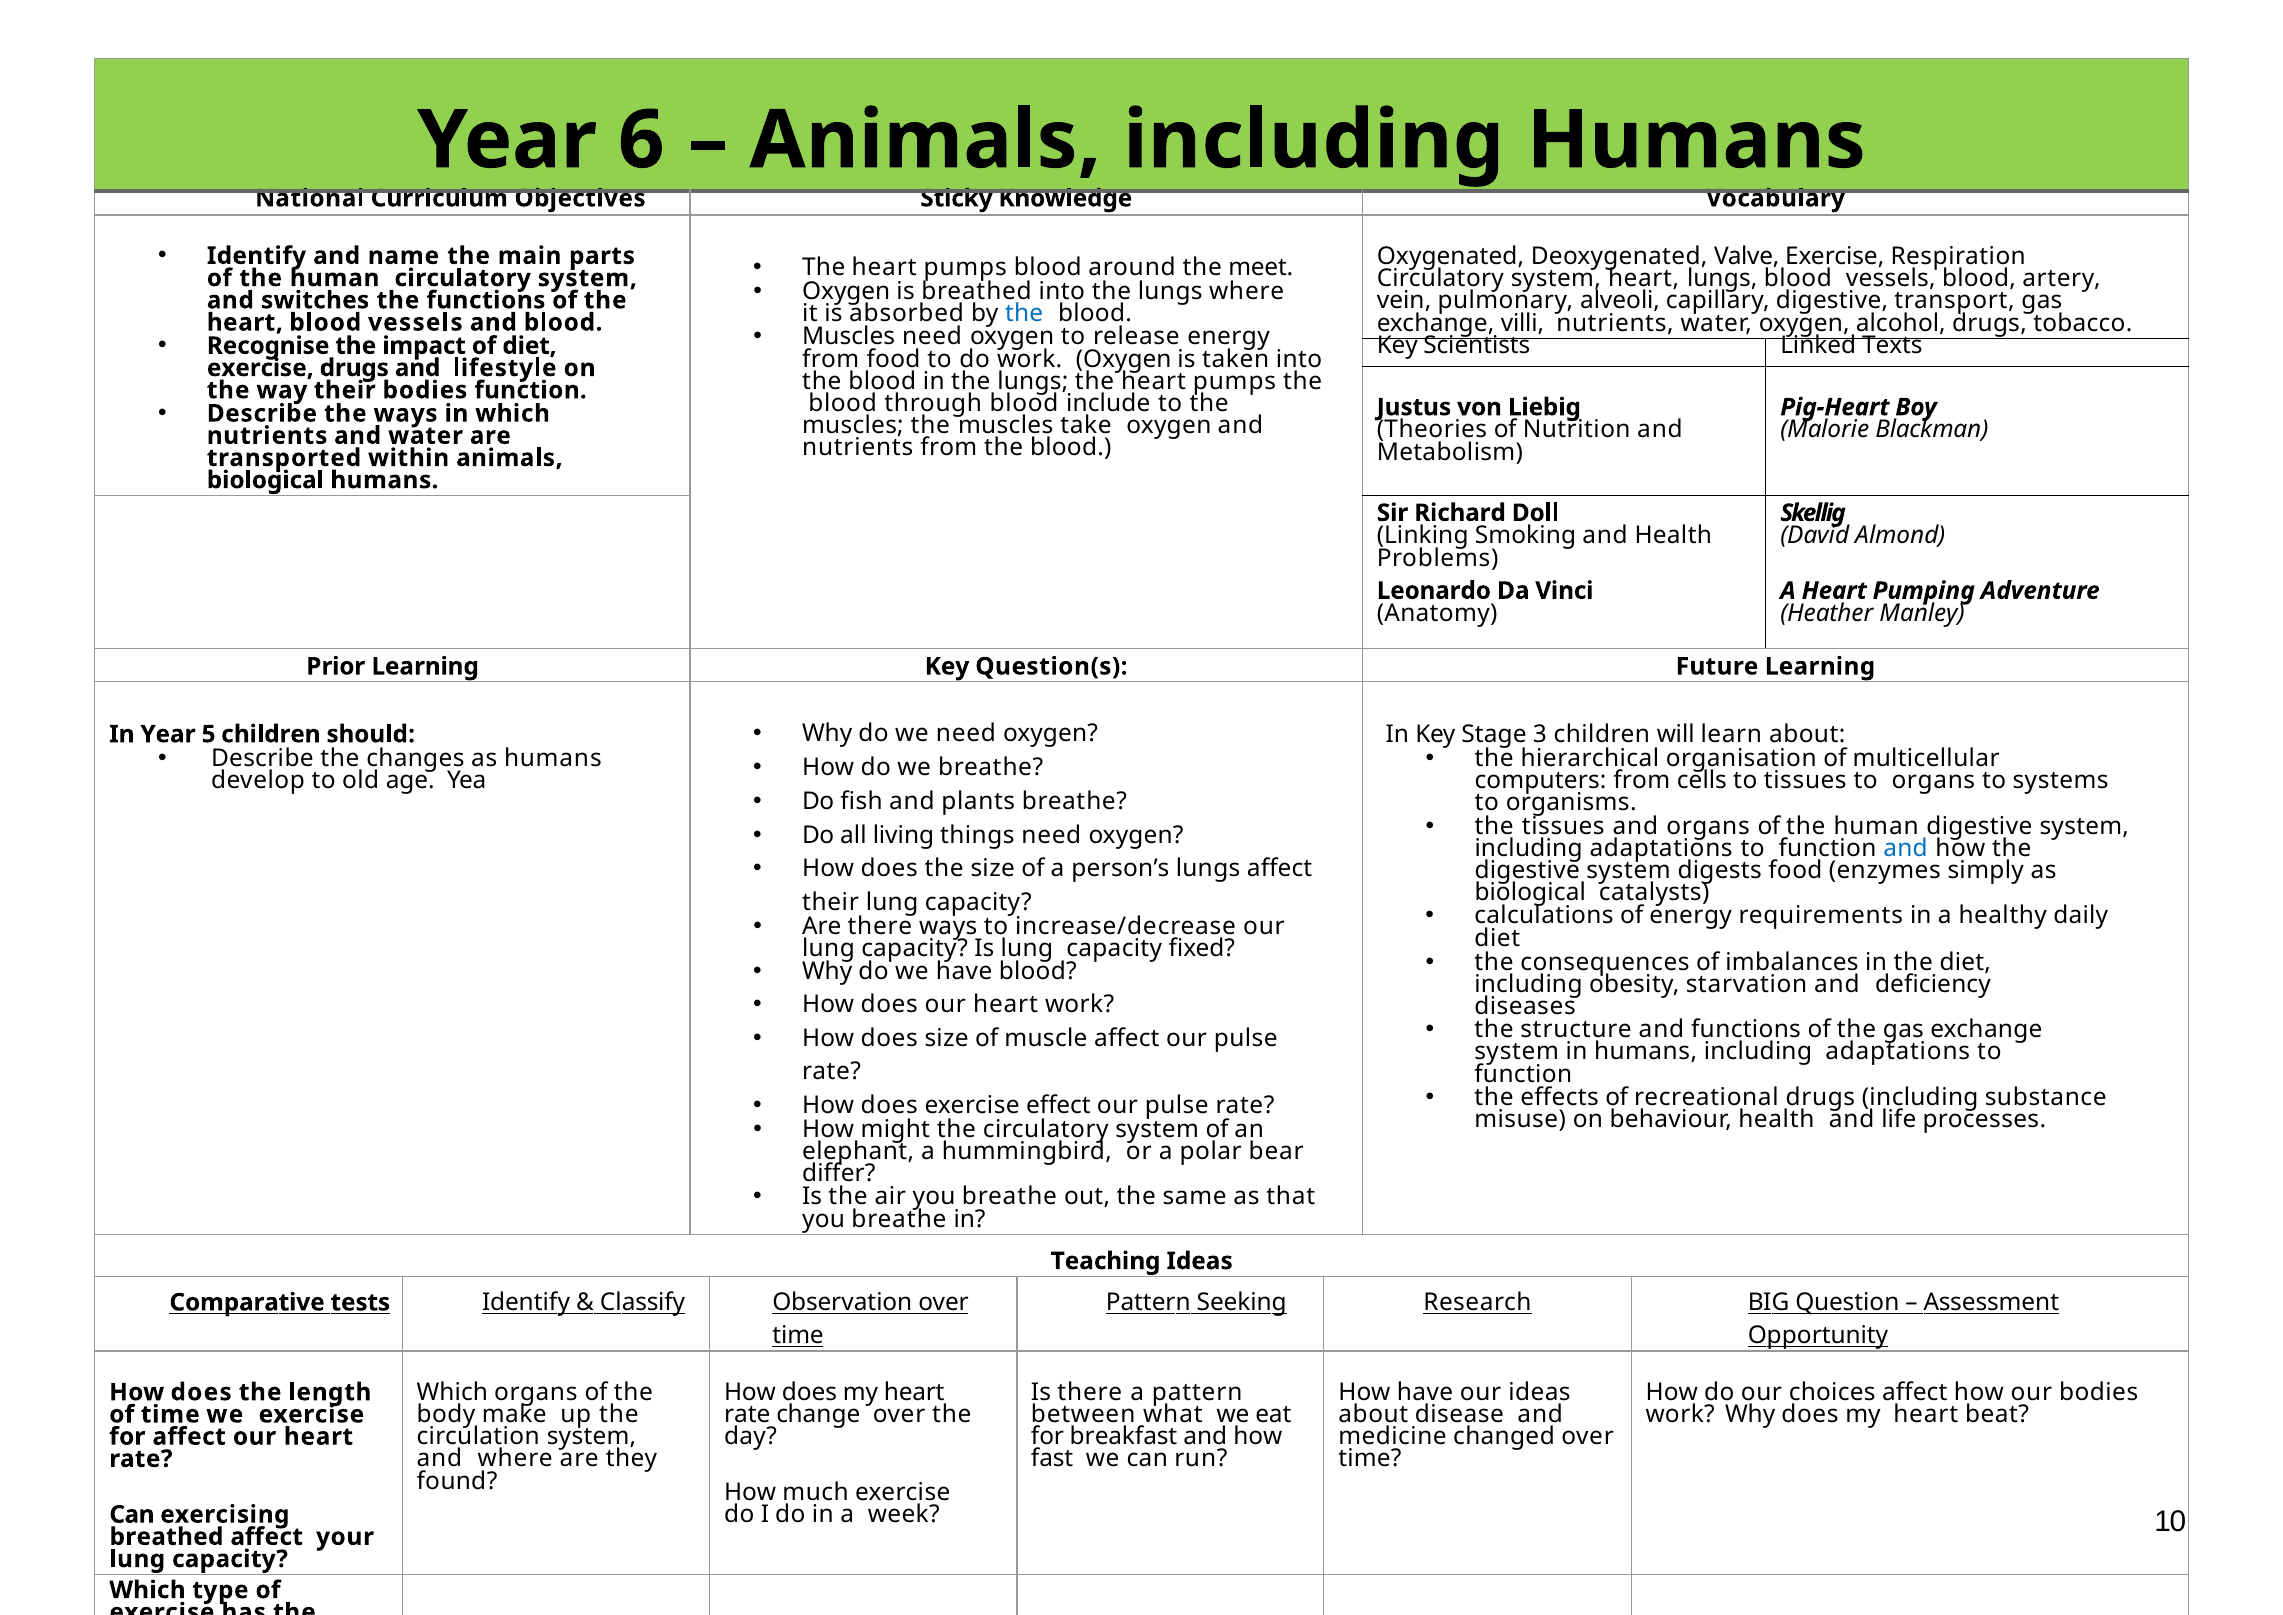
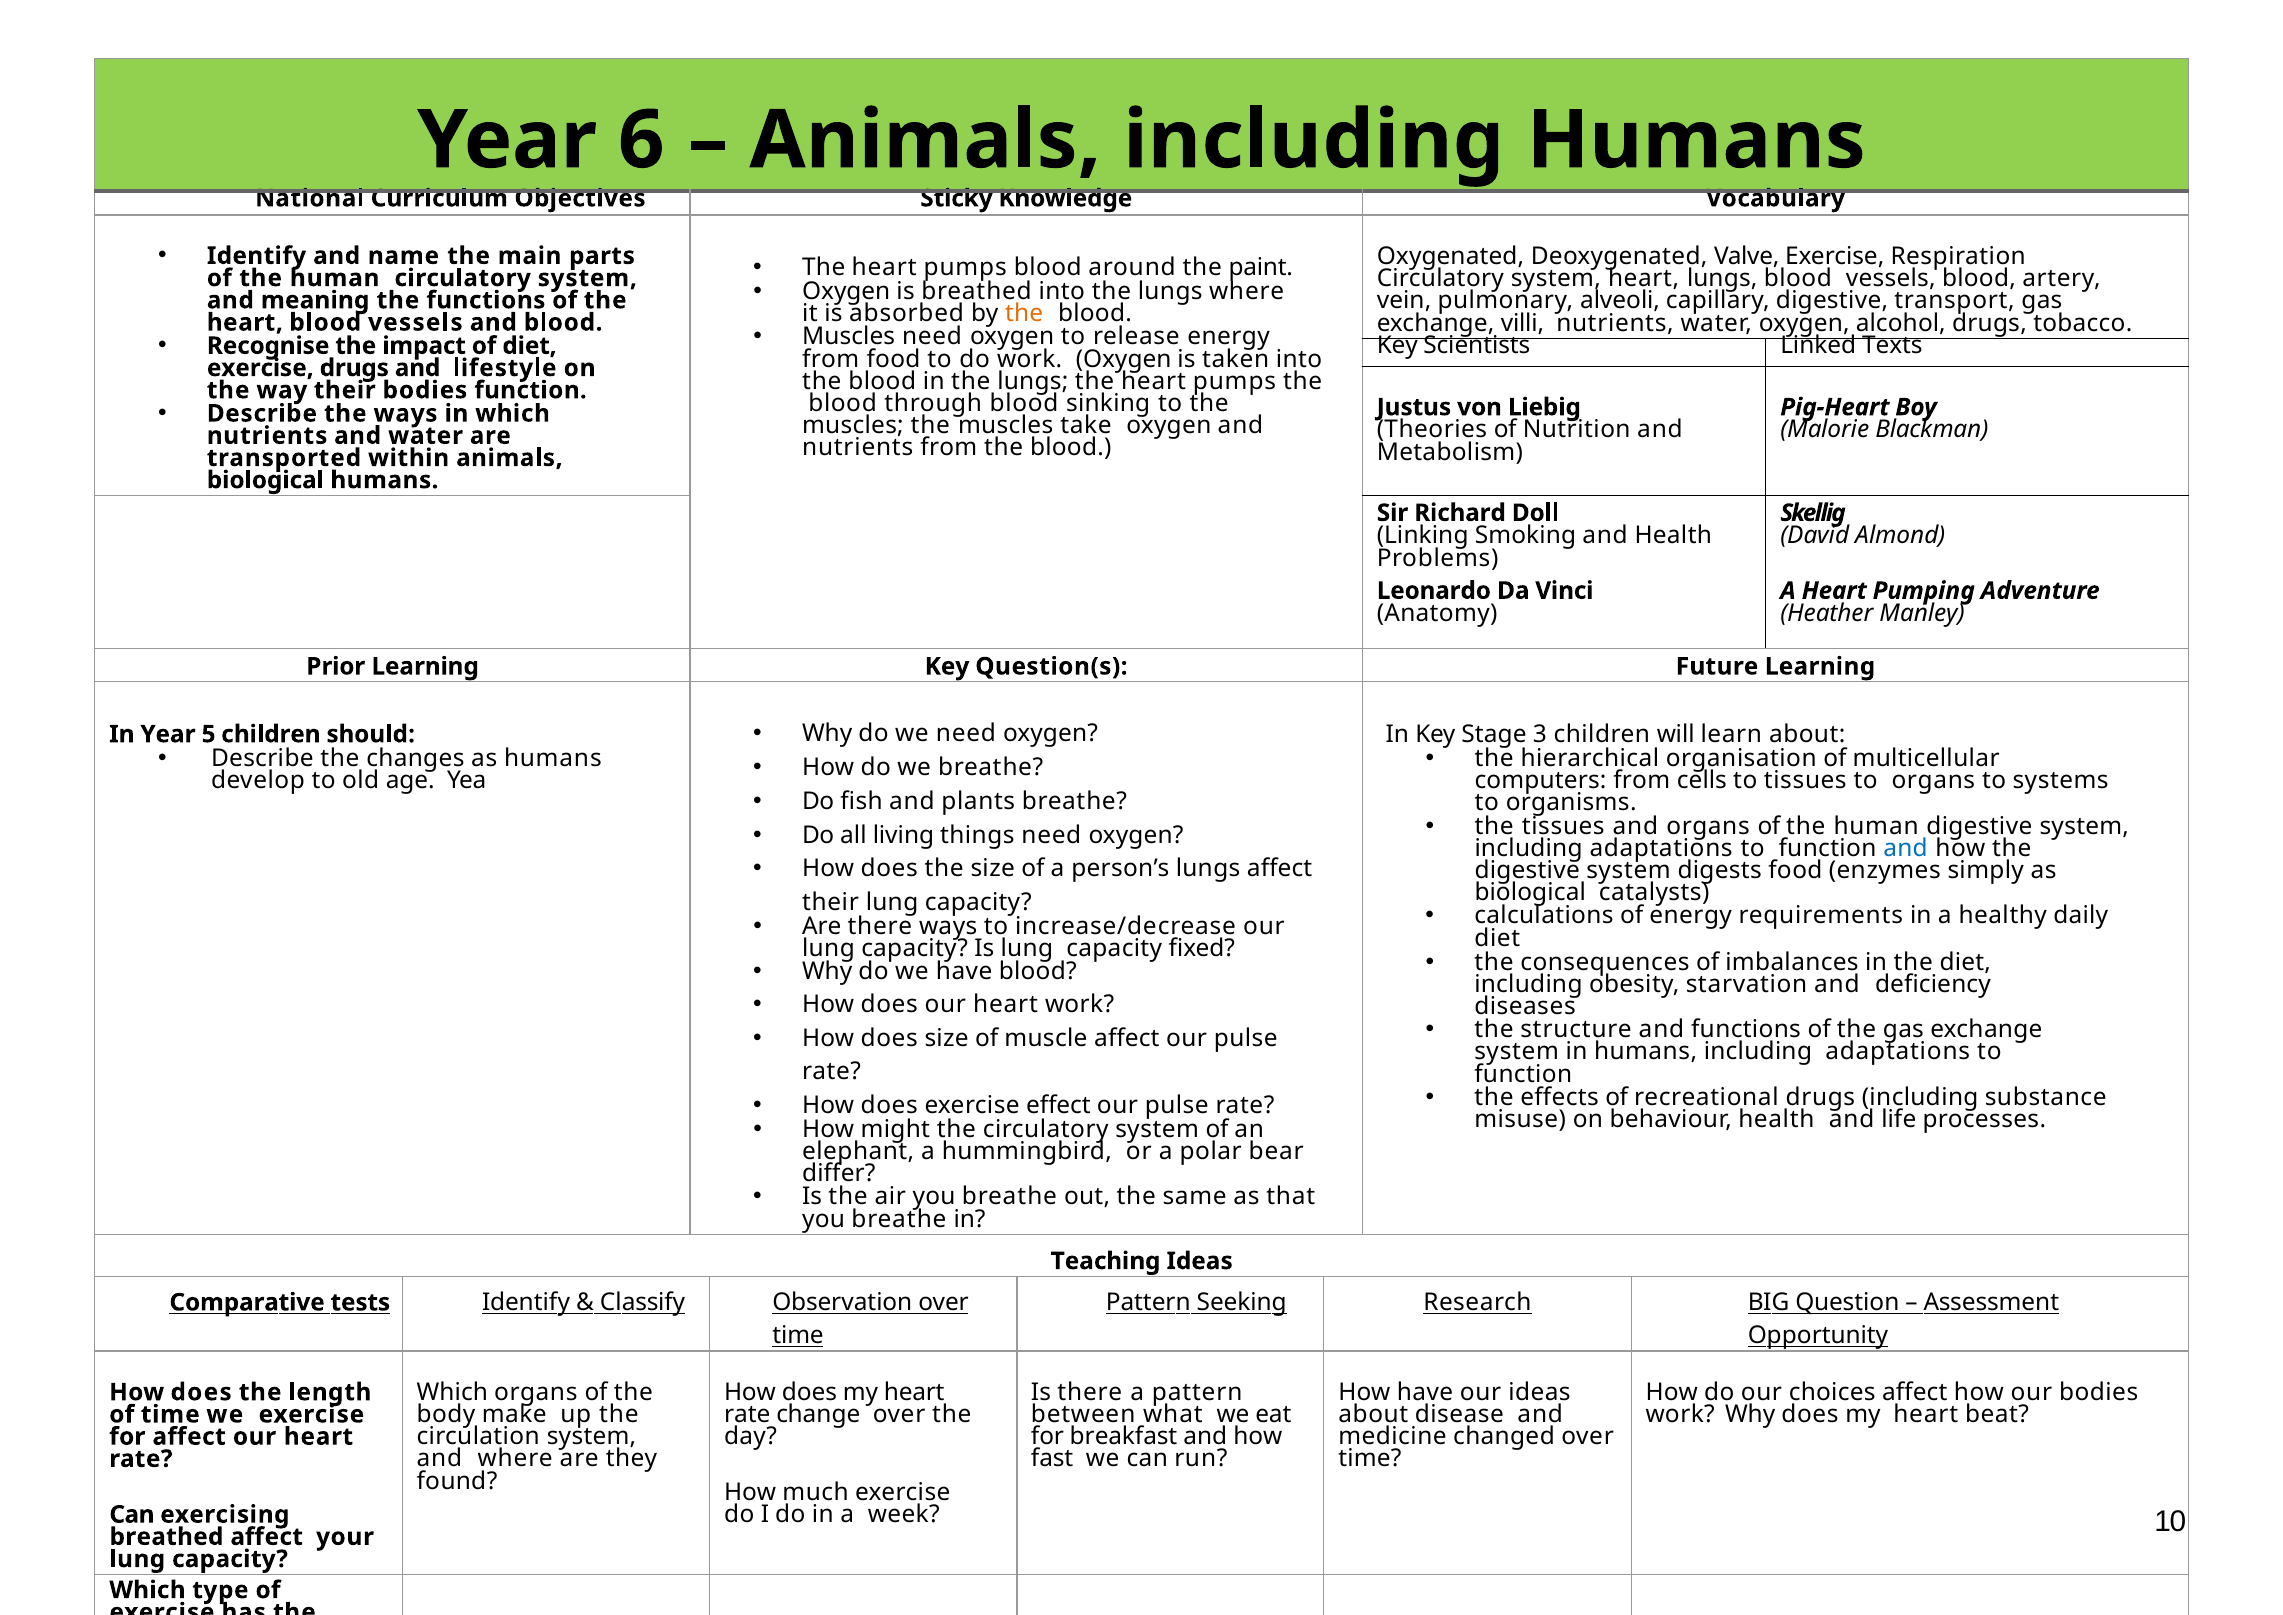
meet: meet -> paint (1261, 267)
switches: switches -> meaning (315, 300)
the colour: blue -> orange (1024, 313)
include: include -> sinking (1108, 403)
